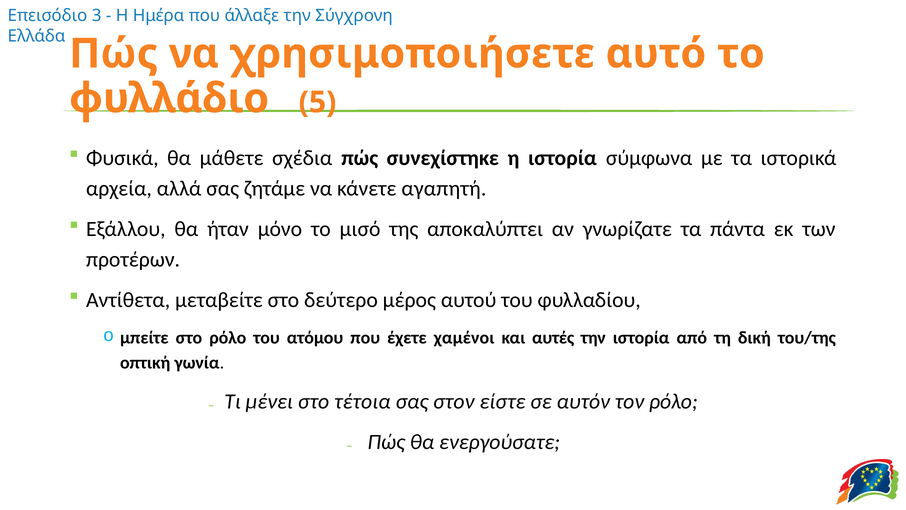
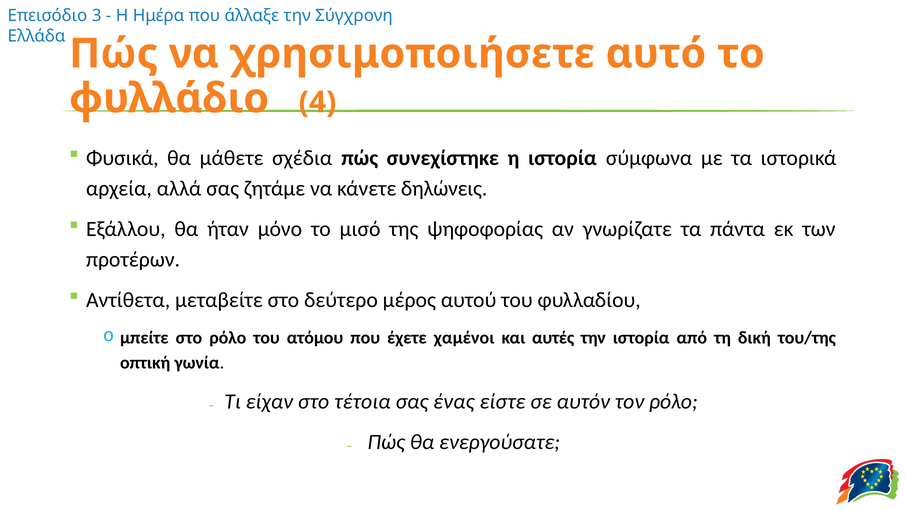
5: 5 -> 4 (318, 102)
αγαπητή: αγαπητή -> δηλώνεις (444, 188)
αποκαλύπτει: αποκαλύπτει -> ψηφοφορίας (485, 229)
μένει: μένει -> είχαν (269, 401)
στον: στον -> ένας (454, 401)
